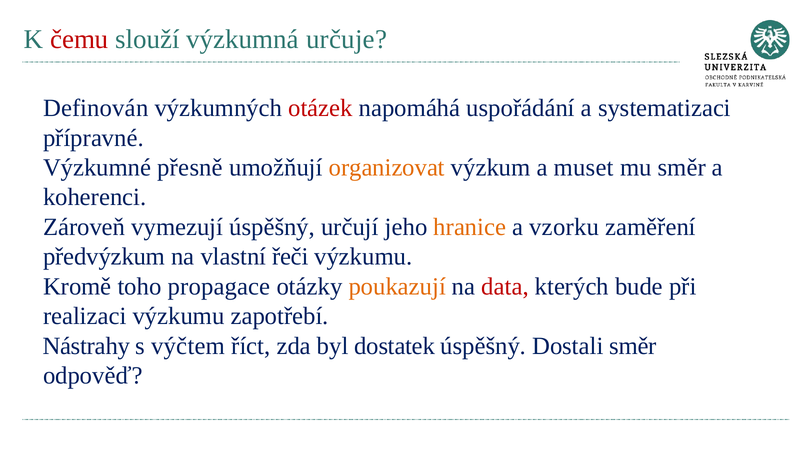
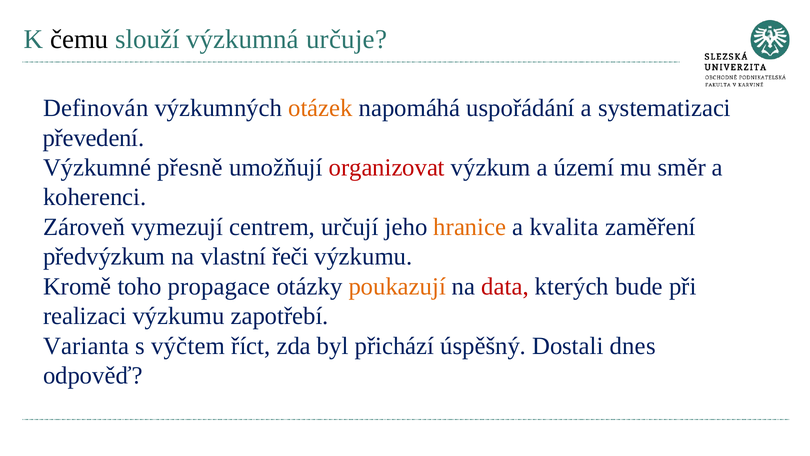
čemu colour: red -> black (79, 39)
otázek colour: red -> orange (321, 108)
přípravné: přípravné -> převedení (94, 138)
organizovat colour: orange -> red (387, 167)
muset: muset -> území (584, 167)
vymezují úspěšný: úspěšný -> centrem (272, 227)
vzorku: vzorku -> kvalita (564, 227)
Nástrahy: Nástrahy -> Varianta (86, 346)
dostatek: dostatek -> přichází (394, 346)
Dostali směr: směr -> dnes (633, 346)
